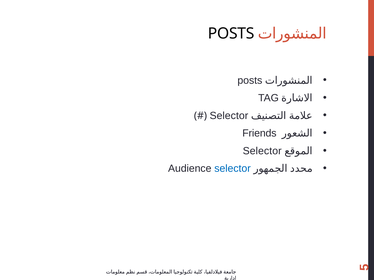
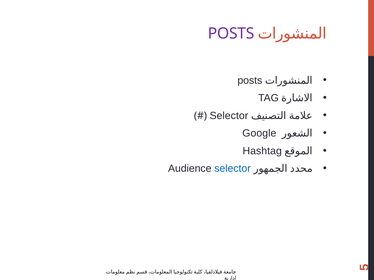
POSTS colour: black -> purple (231, 33)
Friends: Friends -> Google (259, 134)
Selector: Selector -> Hashtag (262, 151)
